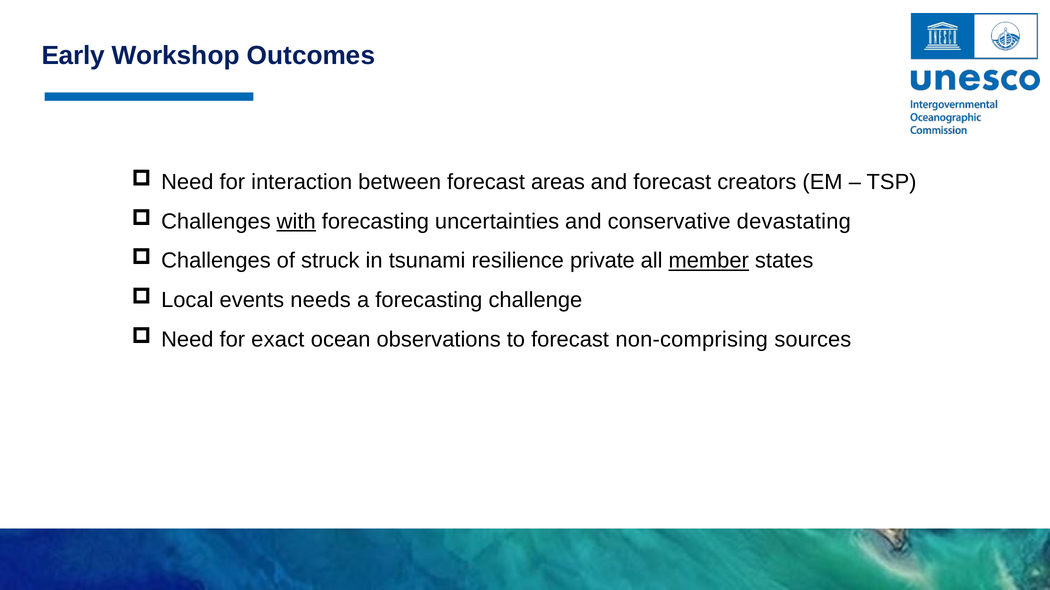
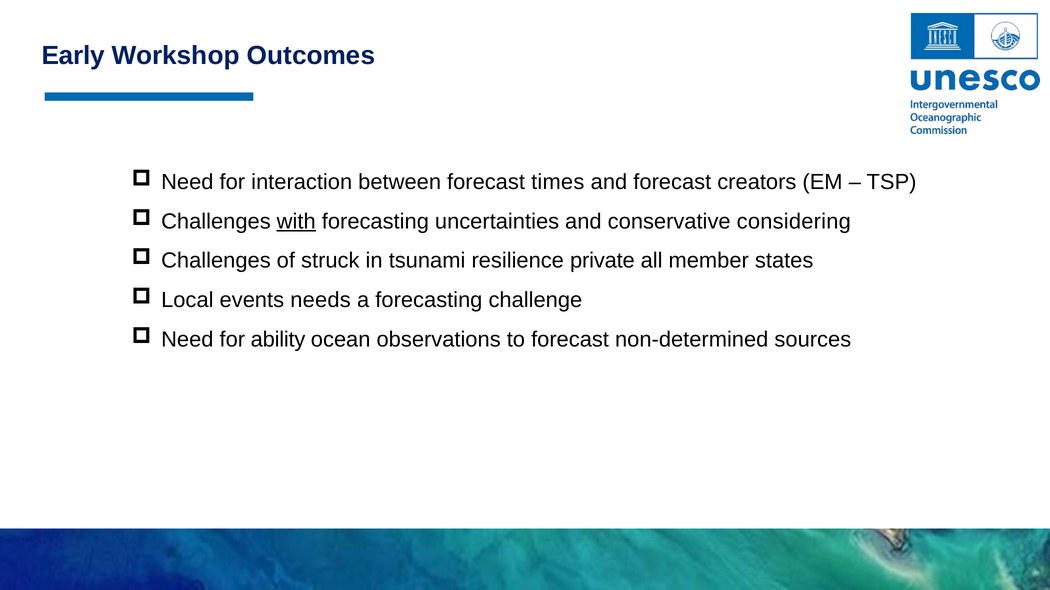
areas: areas -> times (558, 182)
devastating: devastating -> considering (794, 222)
member underline: present -> none (709, 261)
exact: exact -> ability (278, 340)
non-comprising: non-comprising -> non-determined (692, 340)
